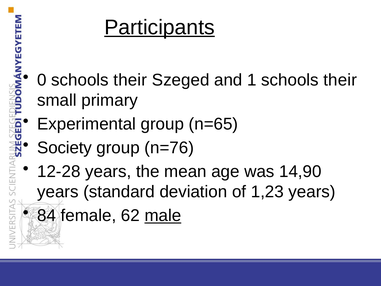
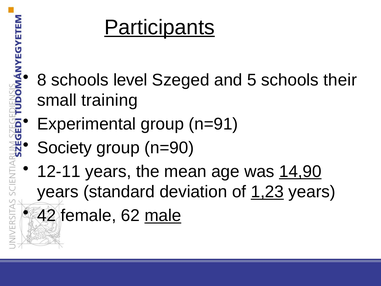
0: 0 -> 8 (42, 80)
their: their -> level (130, 80)
1: 1 -> 5 (252, 80)
primary: primary -> training (110, 100)
n=65: n=65 -> n=91 (213, 124)
n=76: n=76 -> n=90 (169, 148)
12-28: 12-28 -> 12-11 (59, 171)
14,90 underline: none -> present (300, 171)
1,23 underline: none -> present (267, 192)
84: 84 -> 42 (47, 215)
